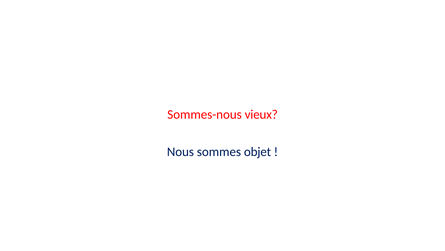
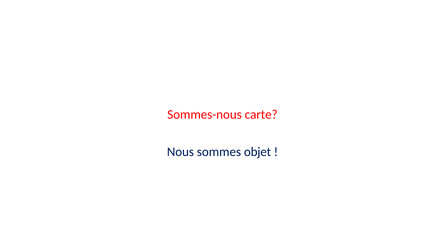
vieux: vieux -> carte (261, 114)
